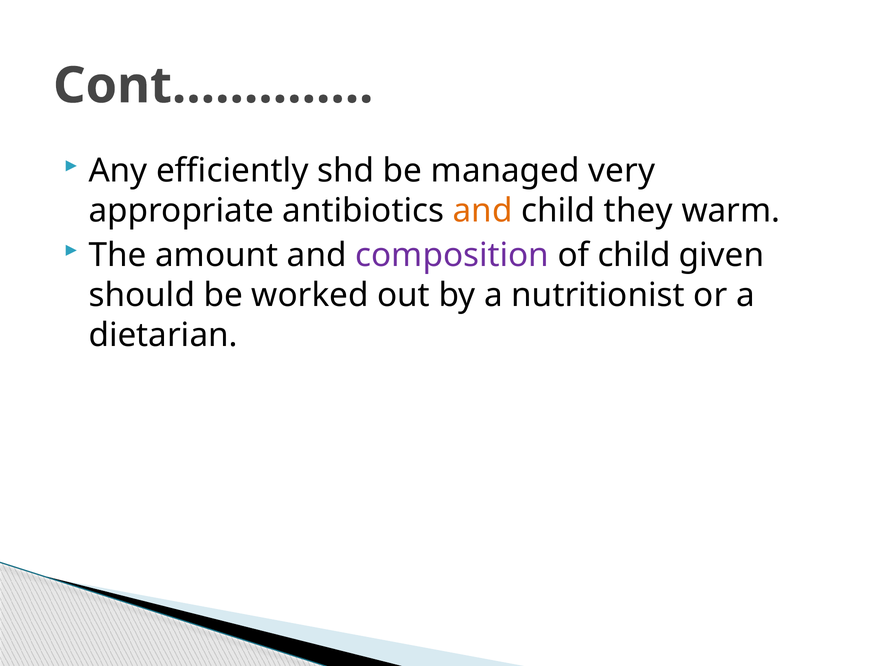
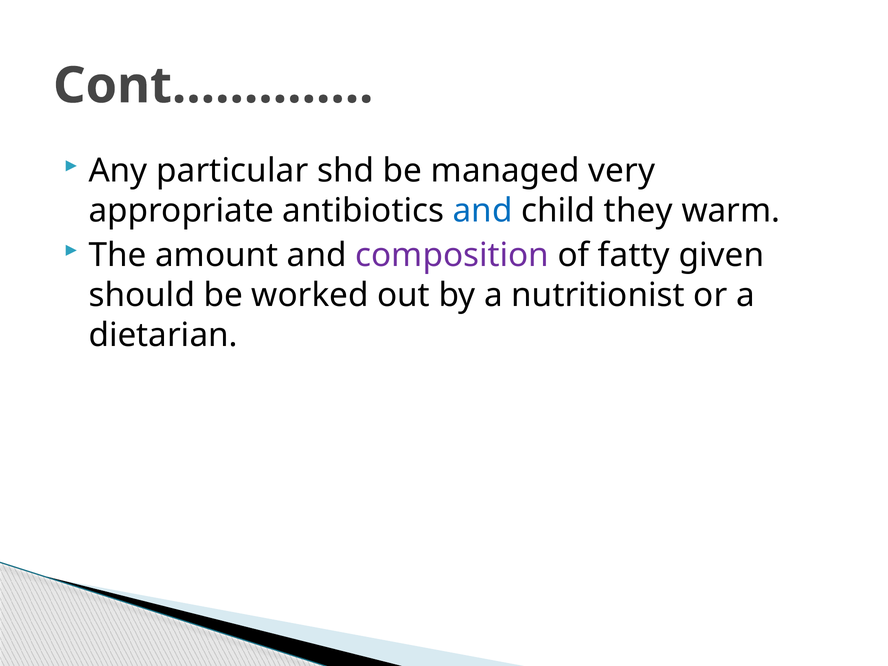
efficiently: efficiently -> particular (232, 171)
and colour: orange -> blue (483, 211)
of child: child -> fatty (634, 255)
